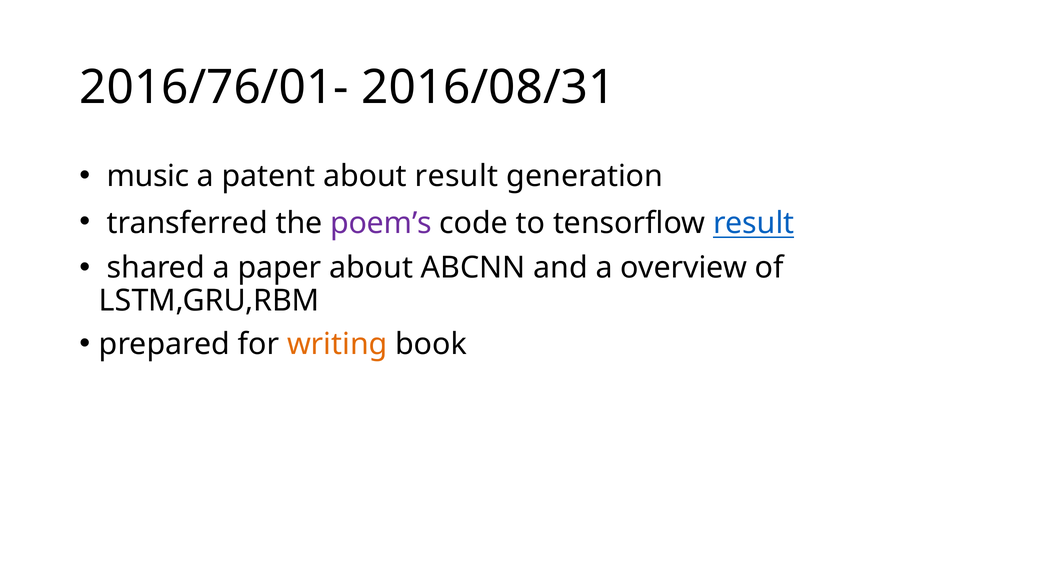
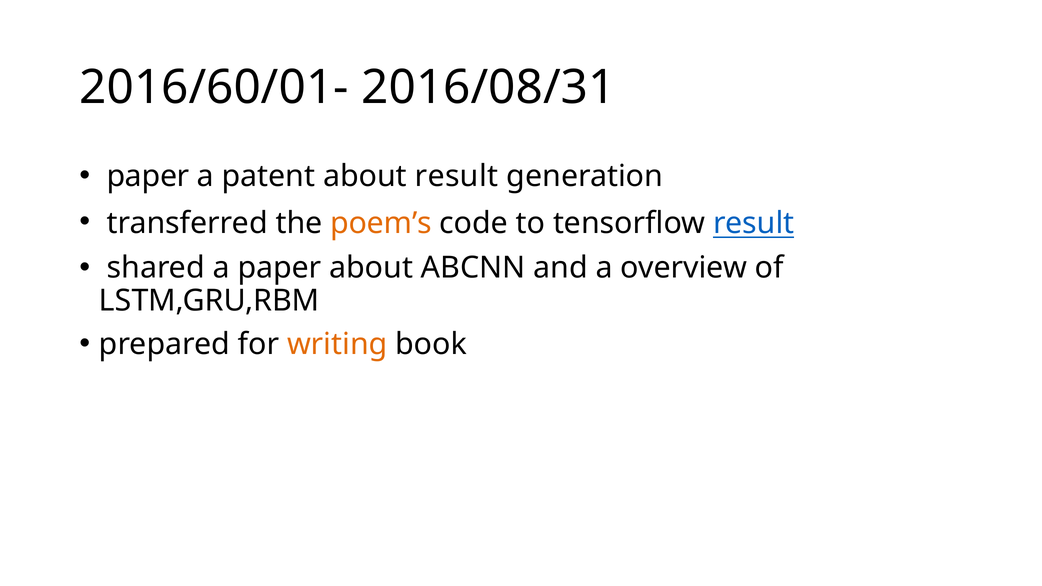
2016/76/01-: 2016/76/01- -> 2016/60/01- (214, 88)
music: music -> paper (148, 176)
poem’s colour: purple -> orange (381, 223)
